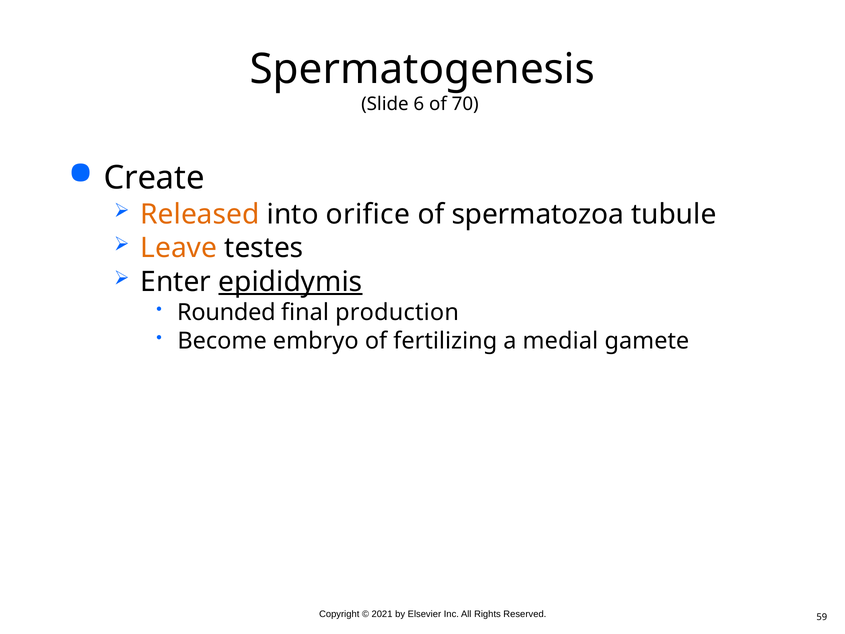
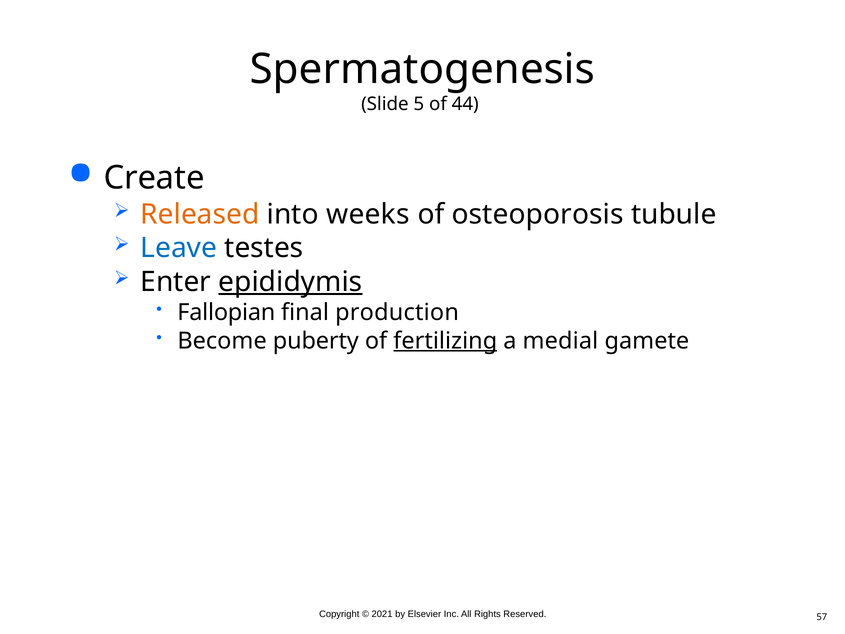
6: 6 -> 5 (419, 104)
70: 70 -> 44 (465, 104)
orifice: orifice -> weeks (368, 214)
spermatozoa: spermatozoa -> osteoporosis (538, 214)
Leave colour: orange -> blue (179, 248)
Rounded: Rounded -> Fallopian (226, 313)
embryo: embryo -> puberty (316, 341)
fertilizing underline: none -> present (445, 341)
59: 59 -> 57 (822, 617)
